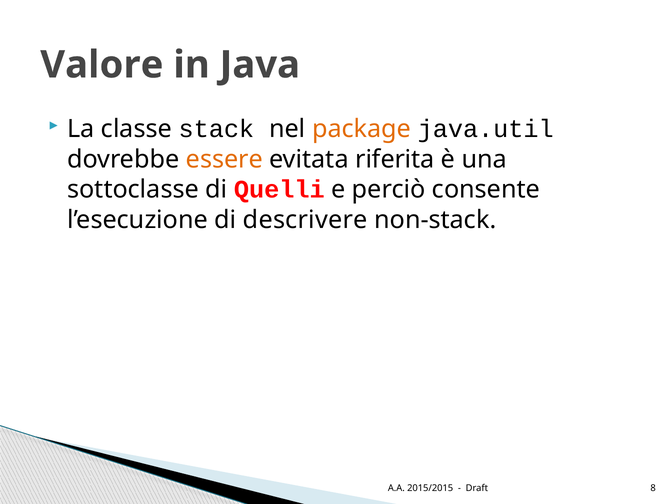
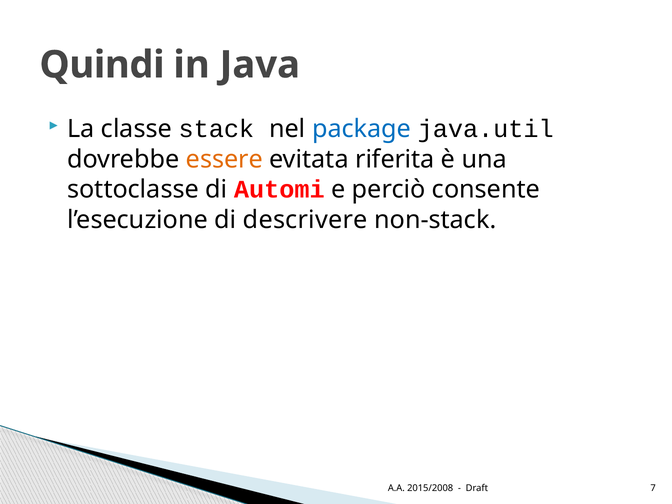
Valore: Valore -> Quindi (102, 65)
package colour: orange -> blue (362, 129)
Quelli: Quelli -> Automi (279, 190)
2015/2015: 2015/2015 -> 2015/2008 (430, 488)
8: 8 -> 7 (653, 488)
